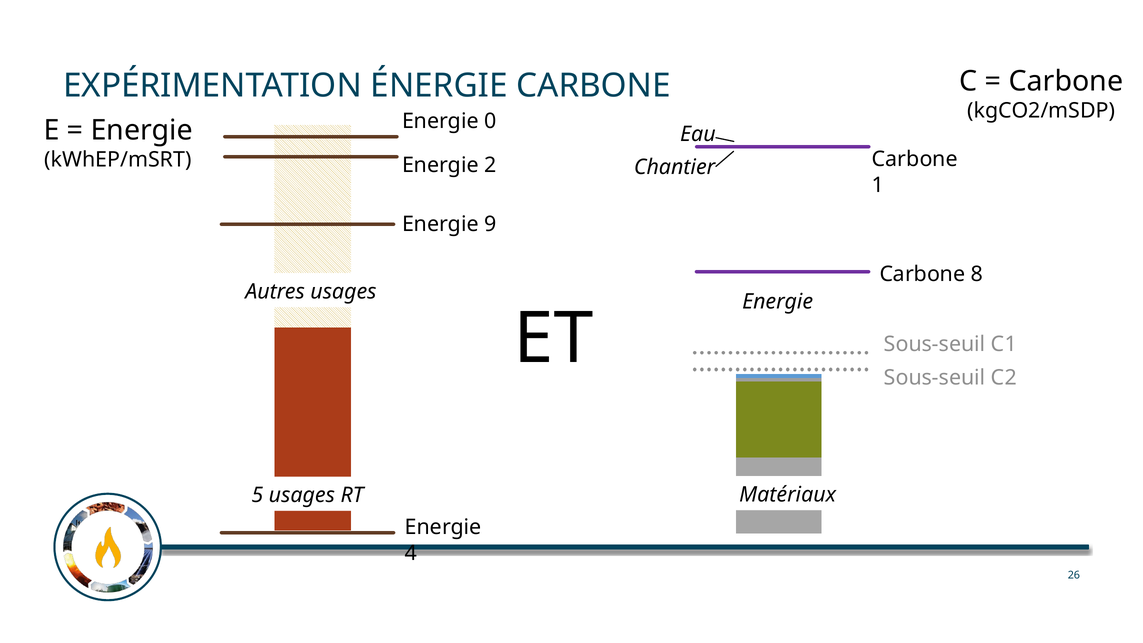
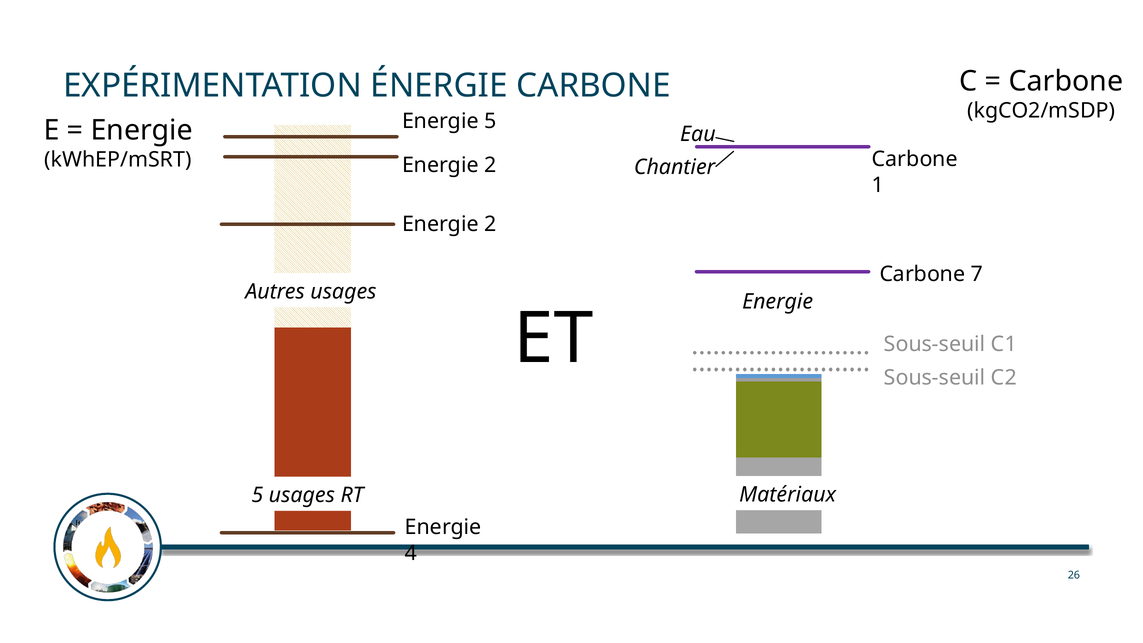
Energie 0: 0 -> 5 (490, 121)
9: 9 -> 2 (490, 224)
8: 8 -> 7 (977, 274)
